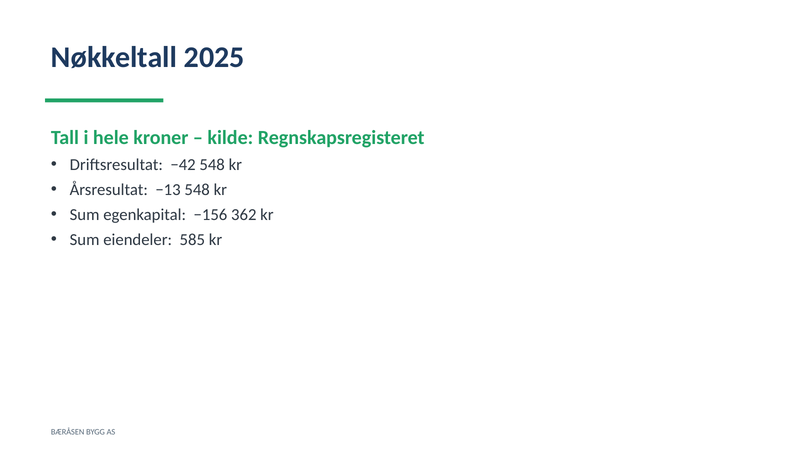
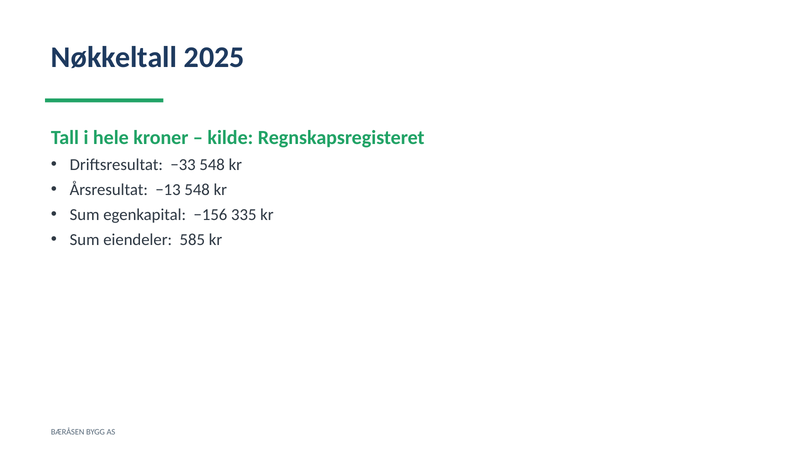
−42: −42 -> −33 (183, 165)
362: 362 -> 335 (244, 215)
